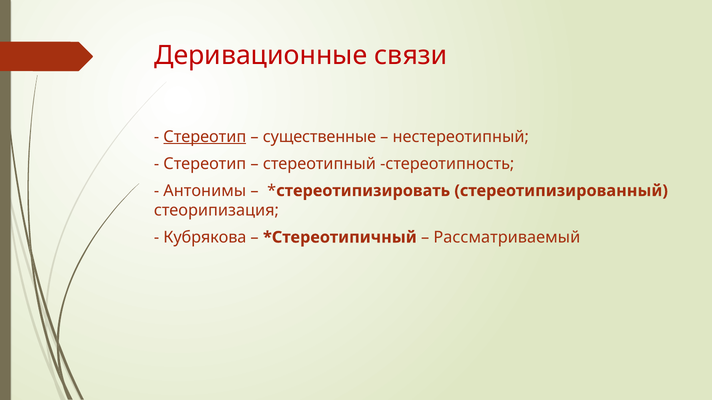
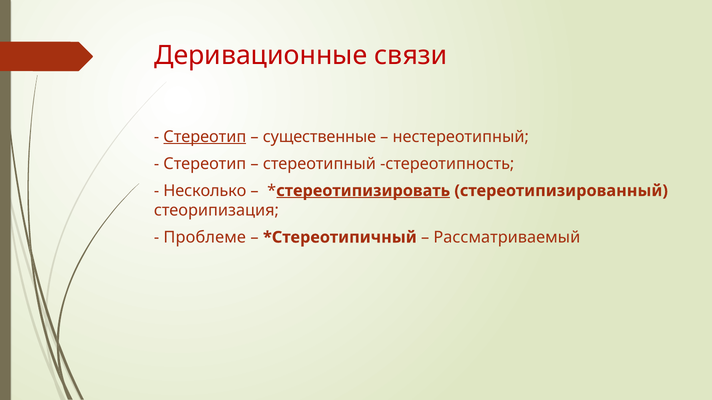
Антонимы: Антонимы -> Несколько (205, 191)
стереотипизировать underline: none -> present (363, 191)
Кубрякова: Кубрякова -> Проблеме (205, 238)
